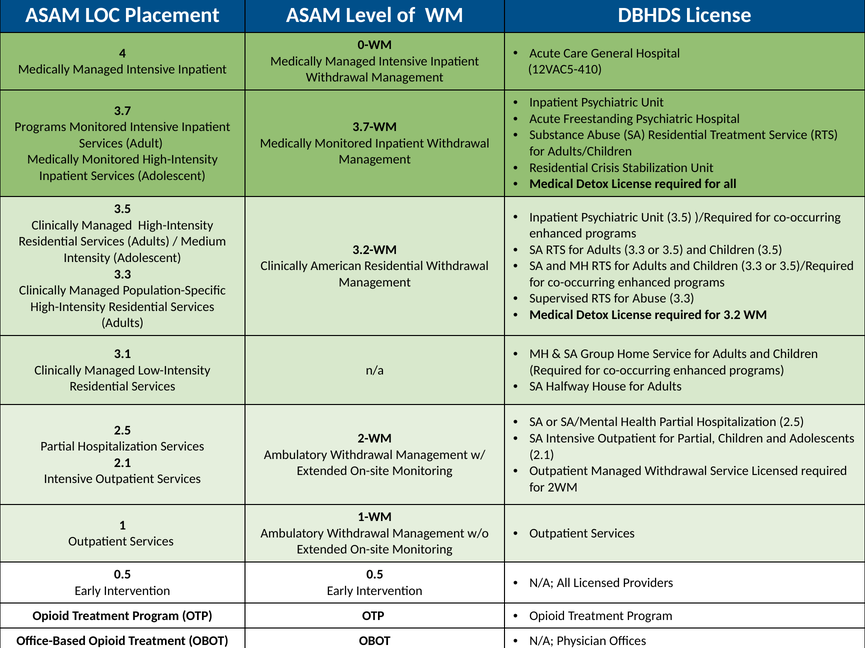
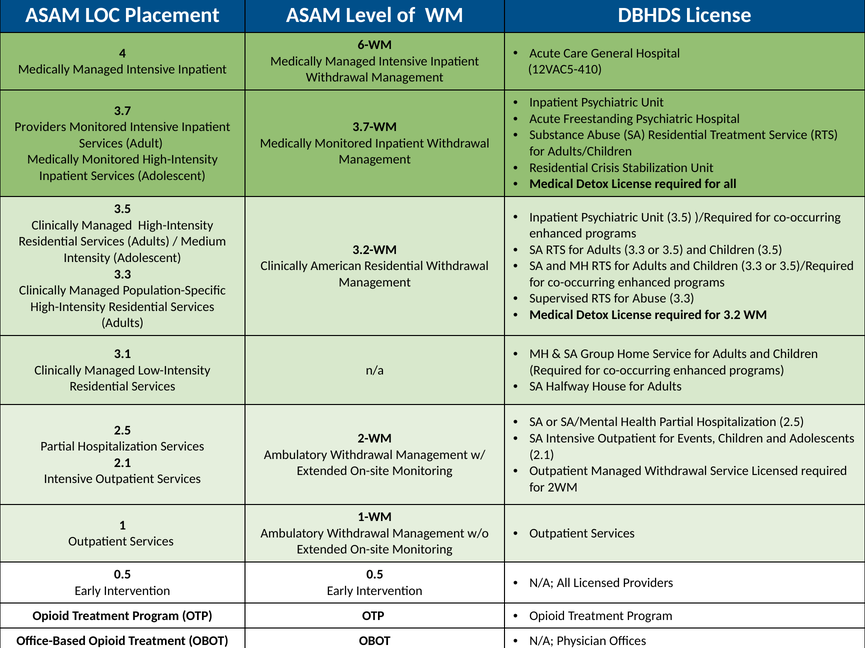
0-WM: 0-WM -> 6-WM (375, 45)
Programs: Programs -> Providers (40, 127)
for Partial: Partial -> Events (696, 439)
